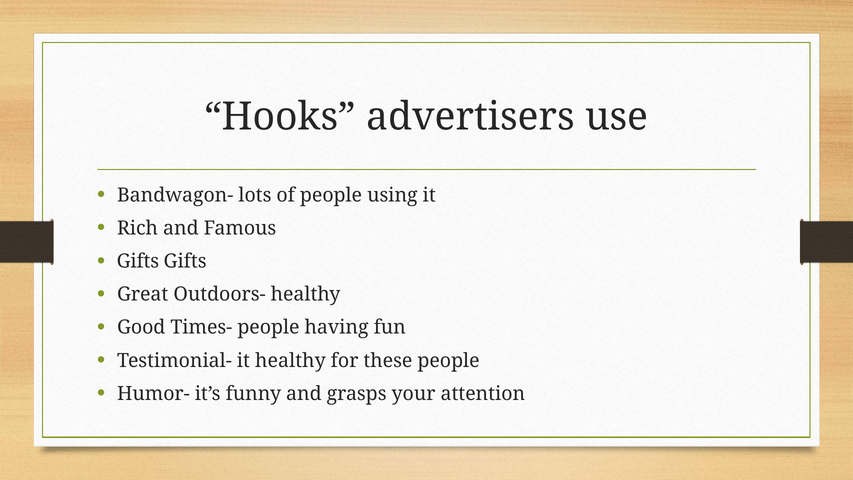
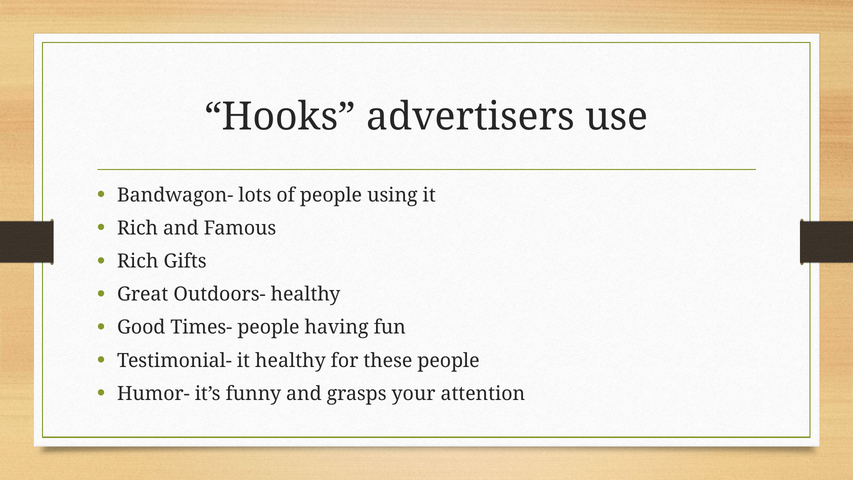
Gifts: Gifts -> Rich (138, 261)
